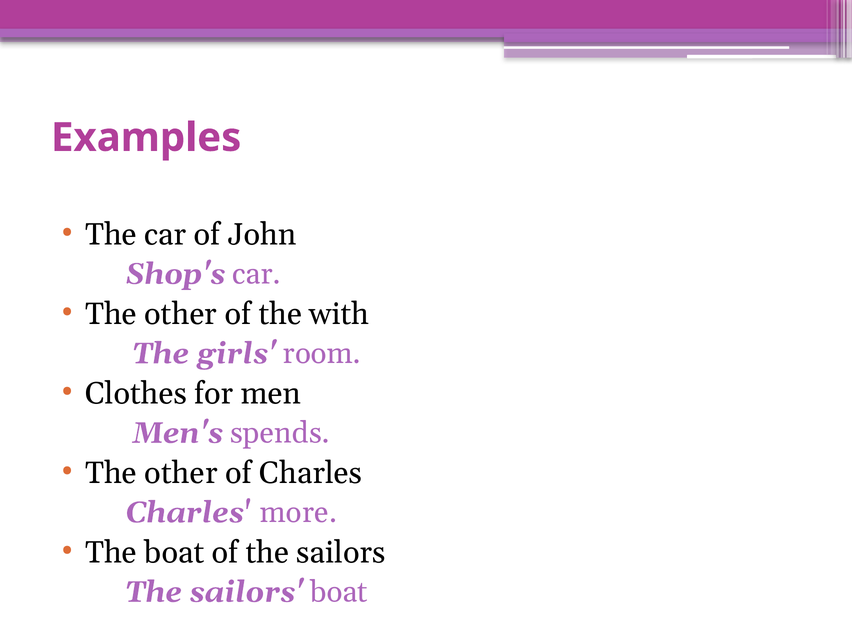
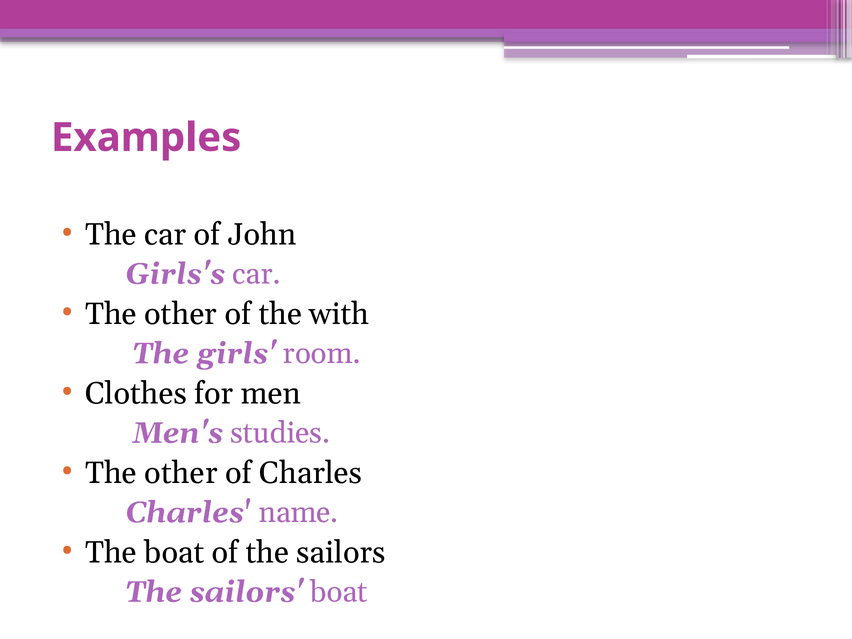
Shop's: Shop's -> Girls's (175, 274)
spends: spends -> studies (280, 433)
more: more -> name (299, 513)
